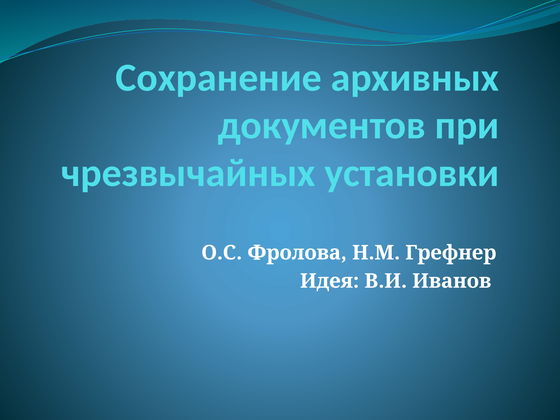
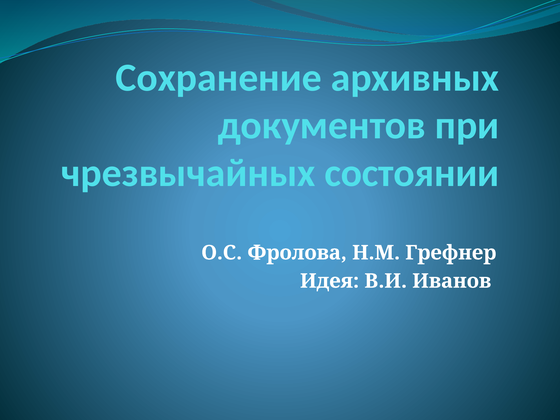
установки: установки -> состоянии (412, 173)
